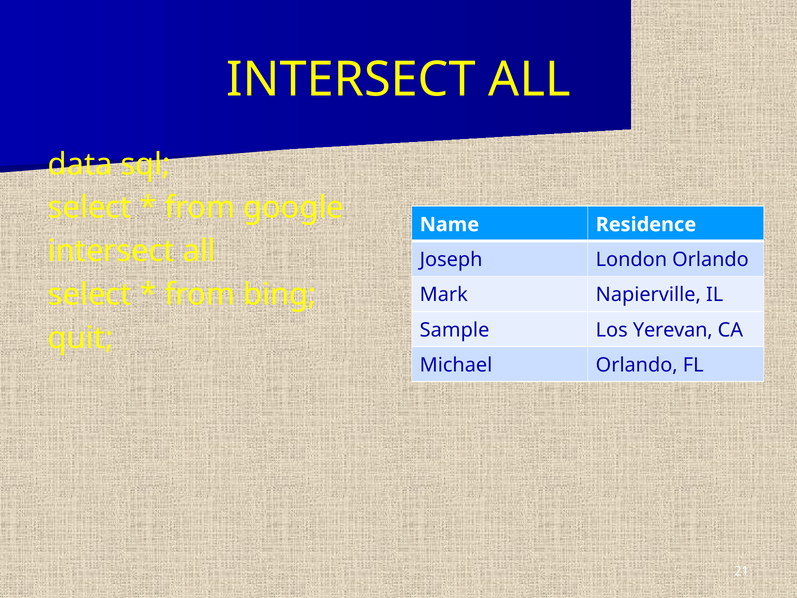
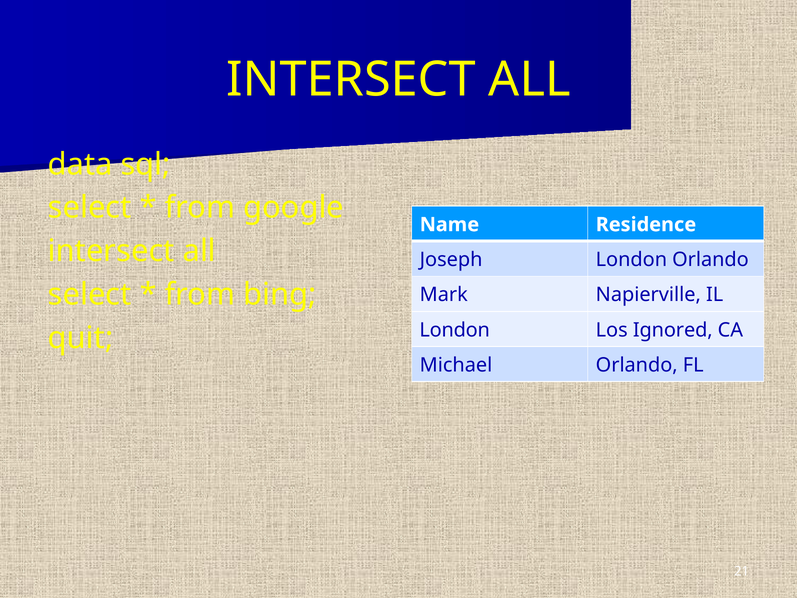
Sample: Sample -> London (455, 330)
Yerevan: Yerevan -> Ignored (673, 330)
